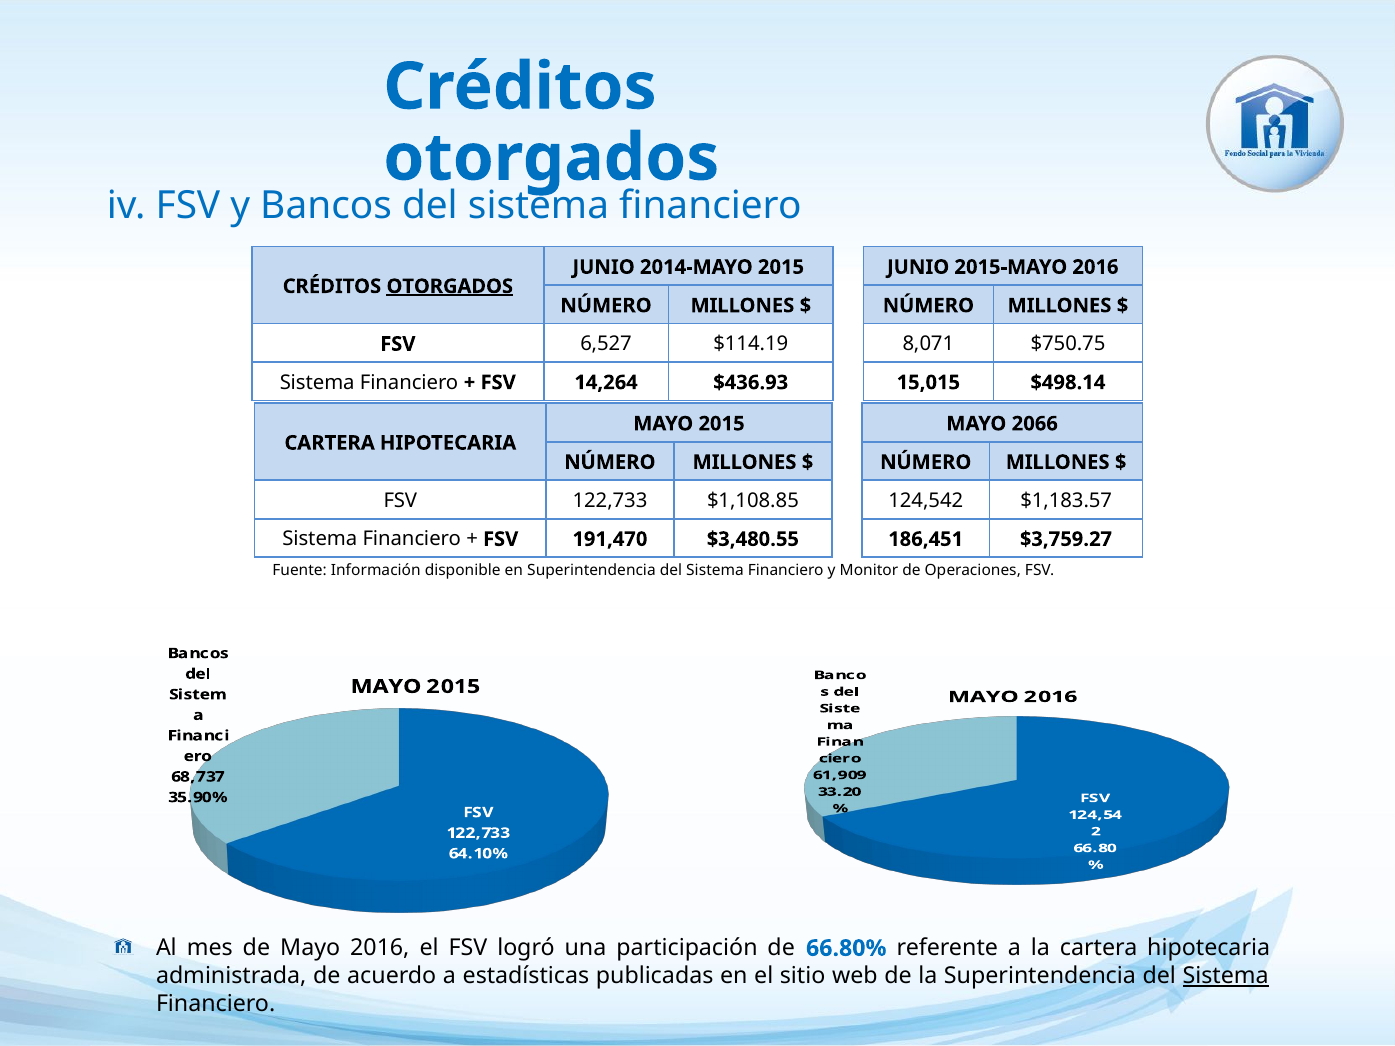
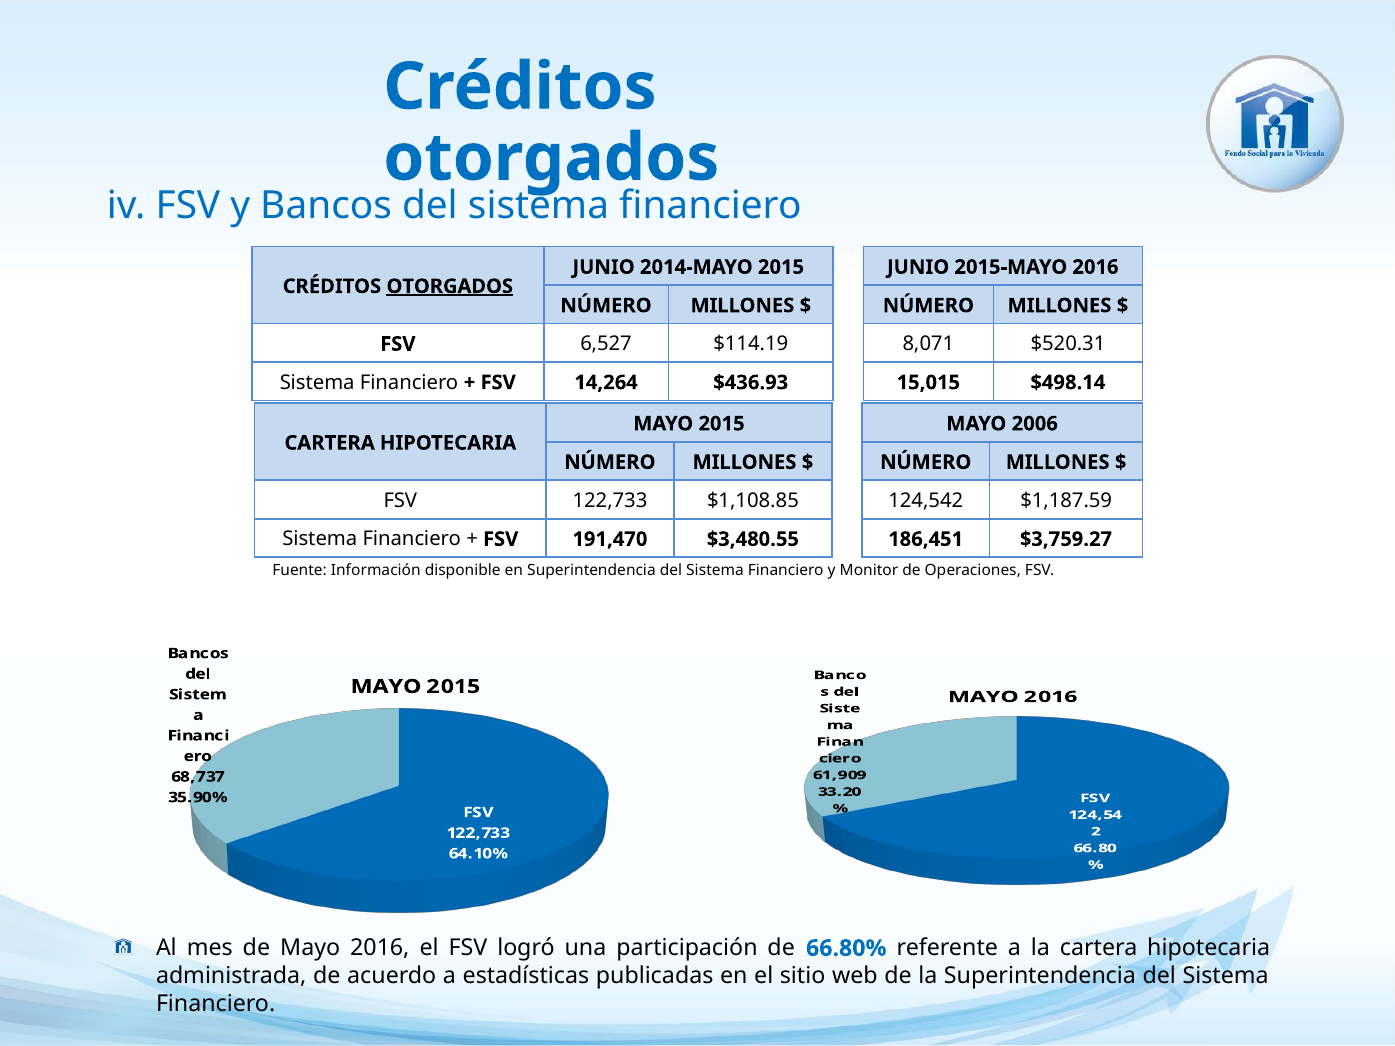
$750.75: $750.75 -> $520.31 (1068, 344)
2066: 2066 -> 2006 (1035, 424)
$1,183.57: $1,183.57 -> $1,187.59 (1066, 501)
Sistema underline: present -> none (1226, 976)
